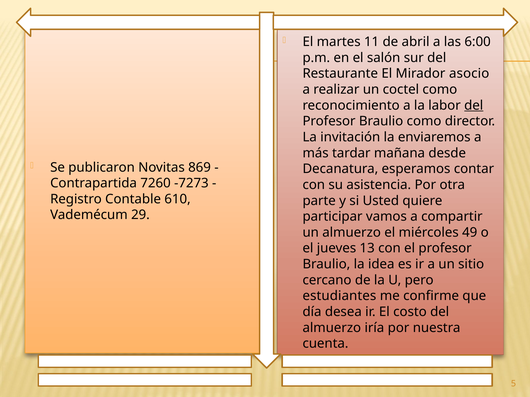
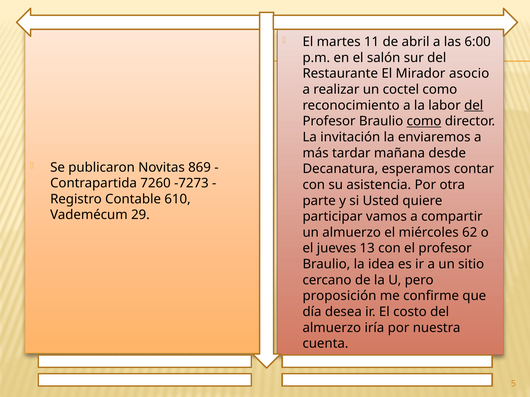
como underline: none -> present (424, 121)
49: 49 -> 62 (470, 233)
estudiantes: estudiantes -> proposición (339, 296)
